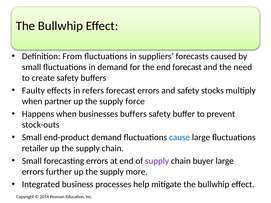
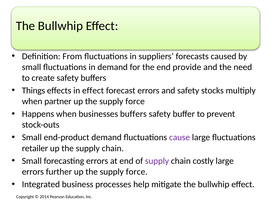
end forecast: forecast -> provide (187, 67)
Faulty: Faulty -> Things (33, 91)
in refers: refers -> effect (93, 91)
cause colour: blue -> purple (180, 138)
buyer: buyer -> costly (203, 161)
more: more -> force (137, 172)
